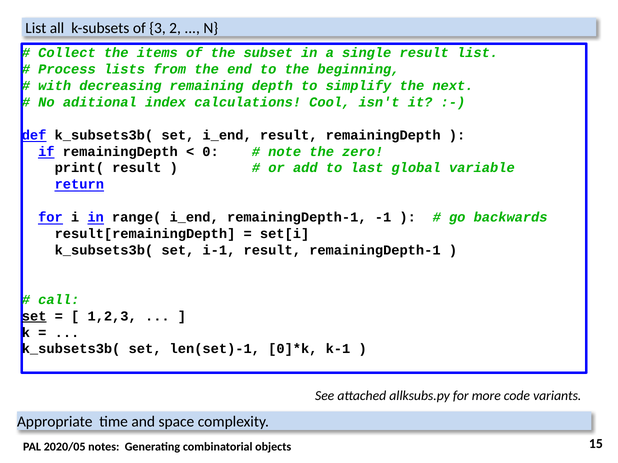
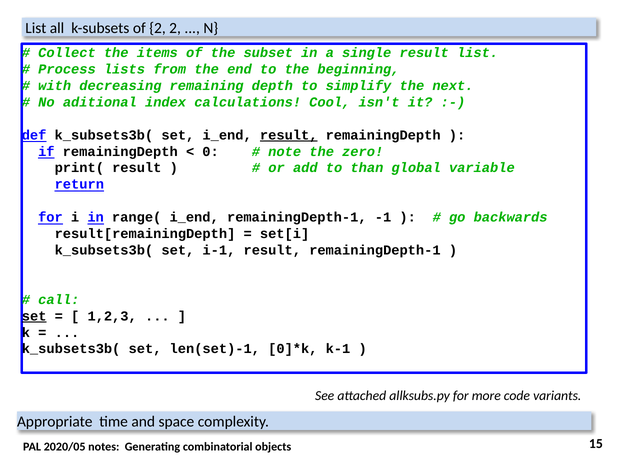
of 3: 3 -> 2 (158, 28)
result underline: none -> present (289, 135)
last: last -> than (367, 168)
